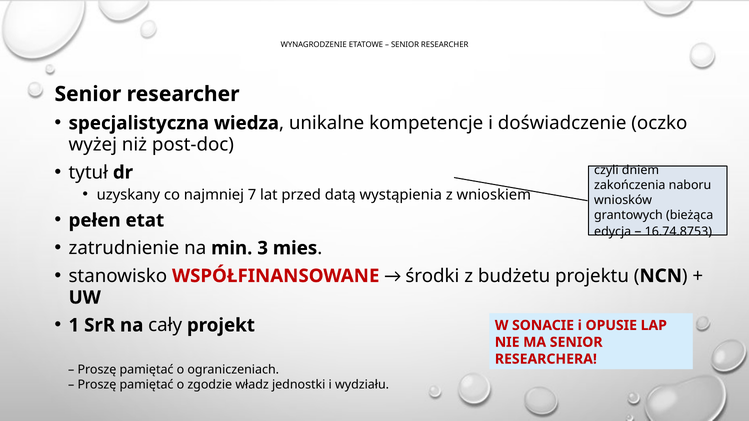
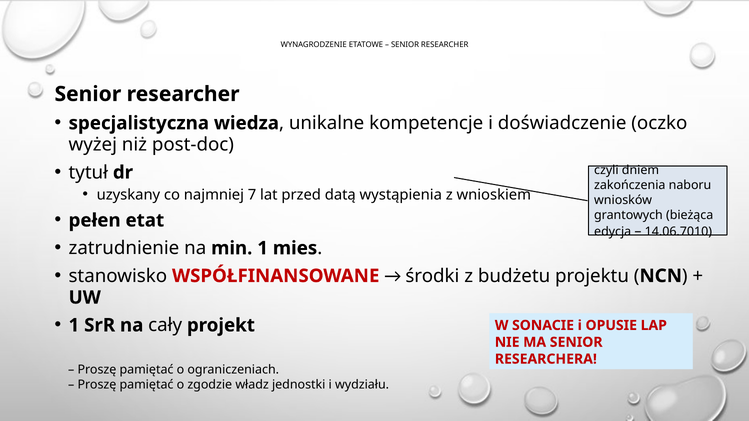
16.74.8753: 16.74.8753 -> 14.06.7010 (678, 232)
min 3: 3 -> 1 (263, 248)
